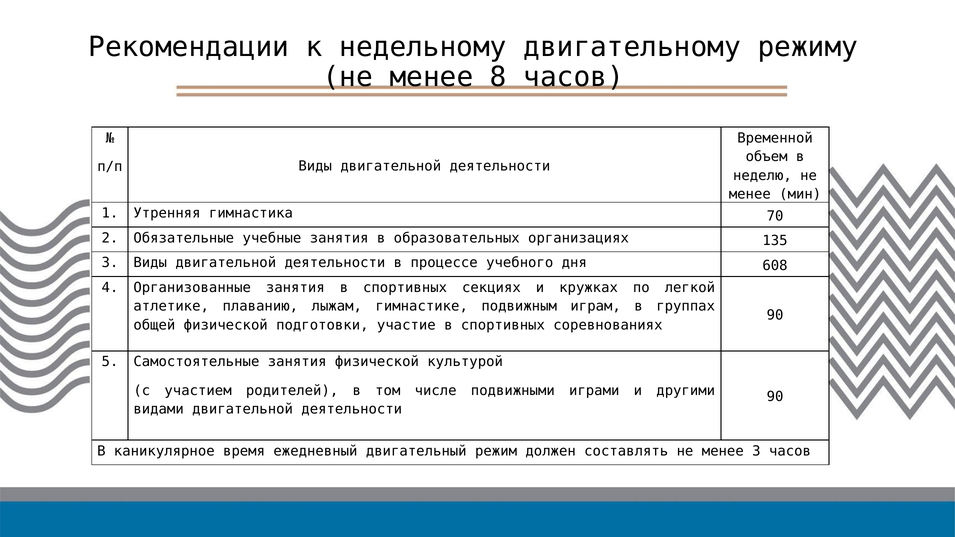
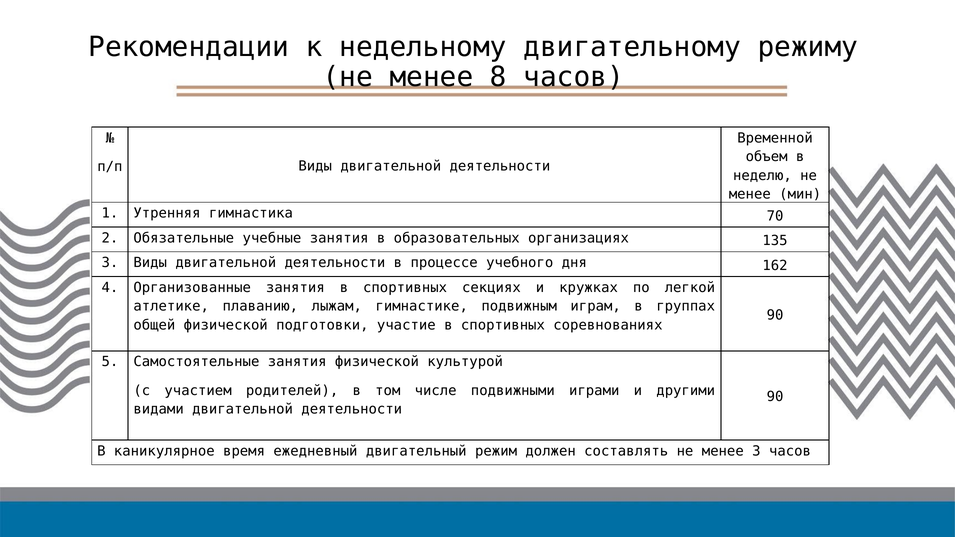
608: 608 -> 162 (775, 266)
